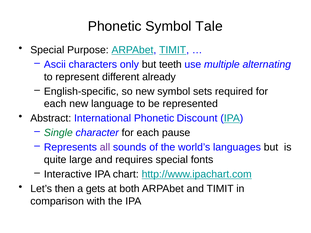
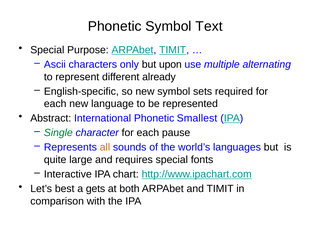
Tale: Tale -> Text (209, 26)
teeth: teeth -> upon (170, 64)
Discount: Discount -> Smallest (197, 118)
all colour: purple -> orange (105, 147)
then: then -> best (65, 189)
